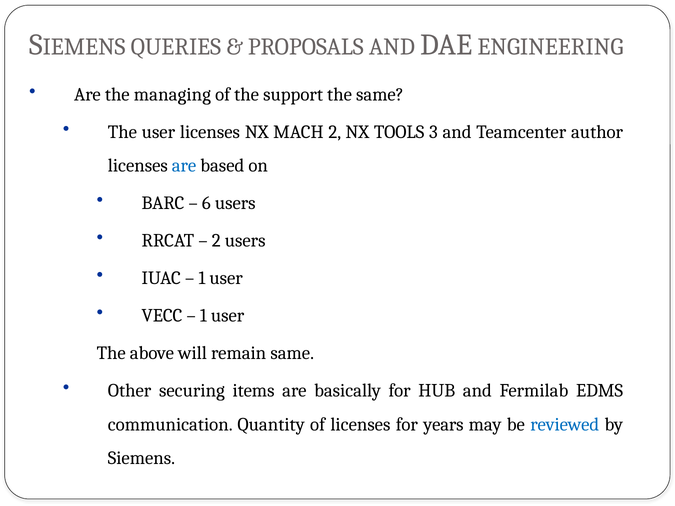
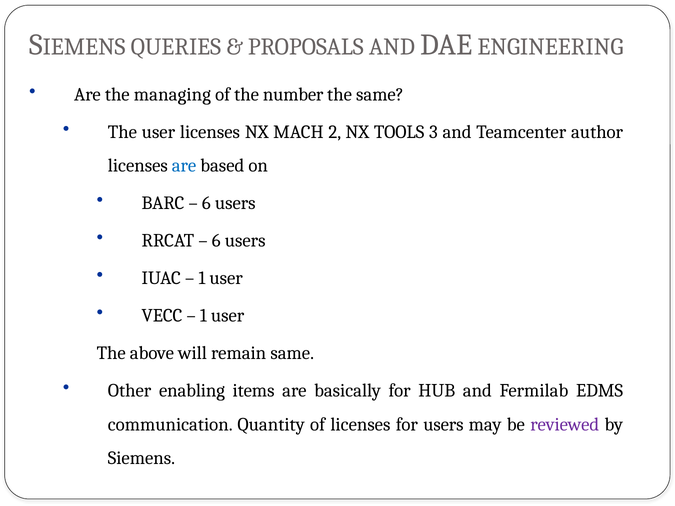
support: support -> number (293, 95)
2: 2 -> 6 (216, 241)
securing: securing -> enabling (192, 391)
for years: years -> users (443, 425)
reviewed colour: blue -> purple (565, 425)
